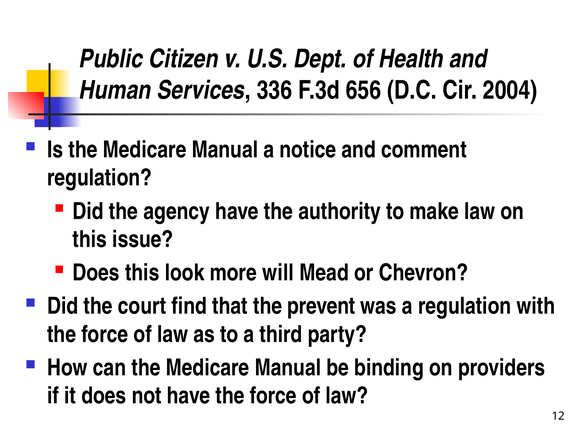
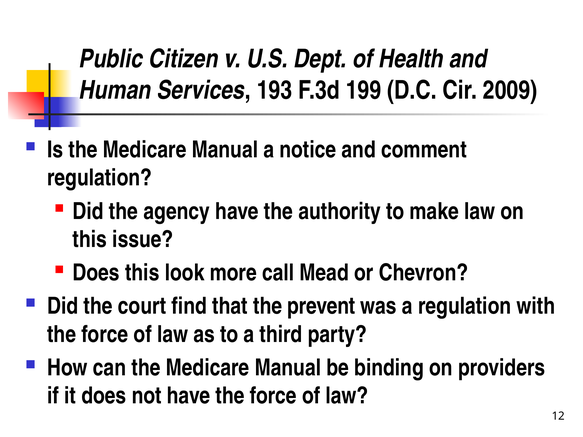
336: 336 -> 193 (274, 90)
656: 656 -> 199 (364, 90)
2004: 2004 -> 2009 (510, 90)
will: will -> call (278, 273)
